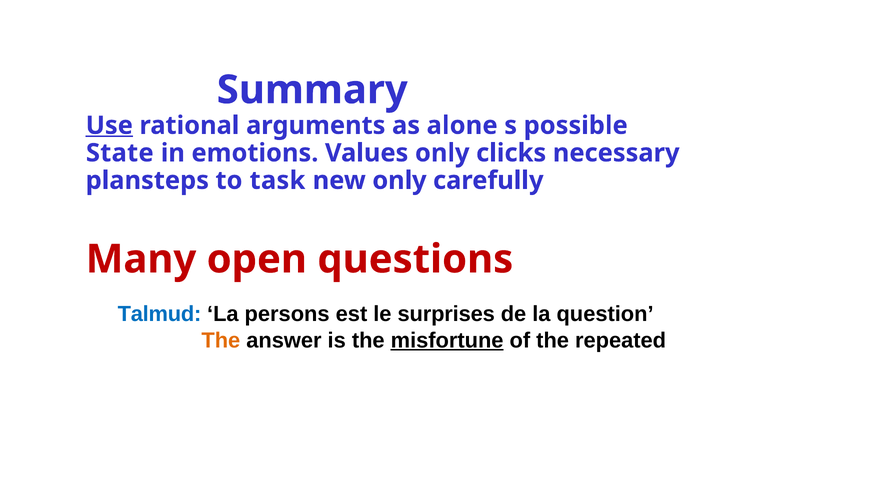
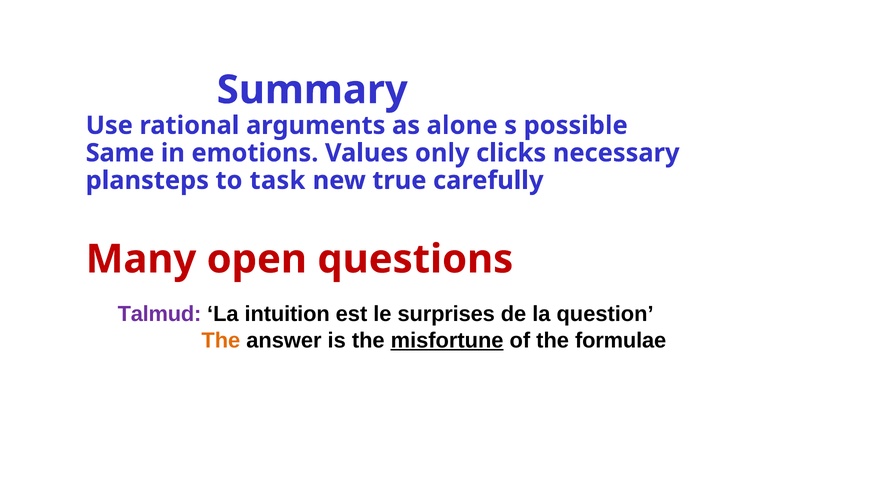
Use underline: present -> none (109, 125)
State: State -> Same (120, 153)
new only: only -> true (399, 180)
Talmud colour: blue -> purple (159, 314)
persons: persons -> intuition (287, 314)
repeated: repeated -> formulae (621, 340)
